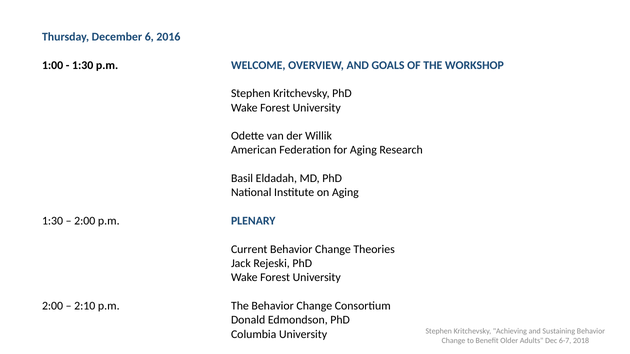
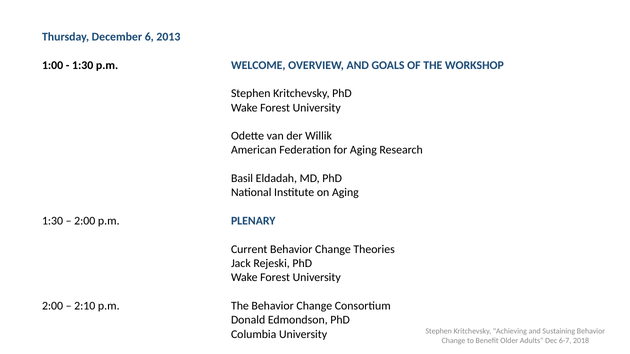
2016: 2016 -> 2013 (168, 37)
